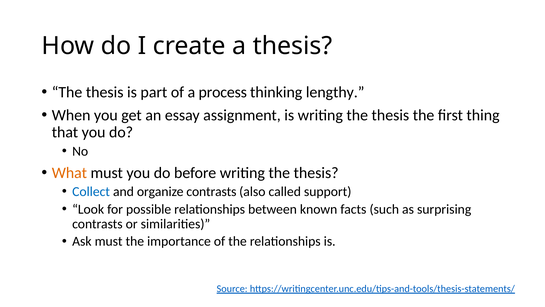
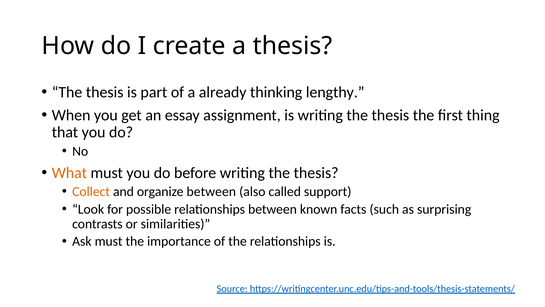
process: process -> already (223, 92)
Collect colour: blue -> orange (91, 191)
organize contrasts: contrasts -> between (211, 191)
